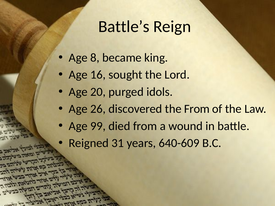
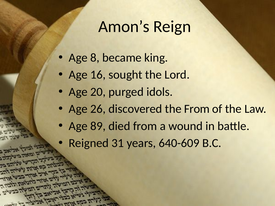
Battle’s: Battle’s -> Amon’s (124, 27)
99: 99 -> 89 (98, 126)
